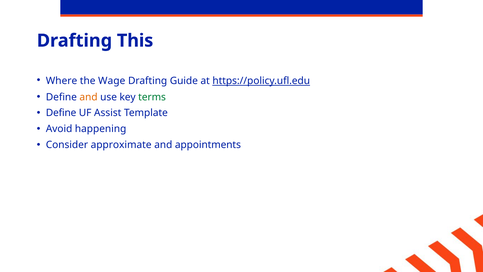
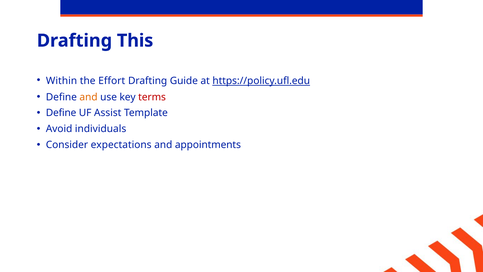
Where: Where -> Within (62, 81)
Wage: Wage -> Effort (112, 81)
terms colour: green -> red (152, 97)
happening: happening -> individuals (101, 129)
approximate: approximate -> expectations (121, 145)
